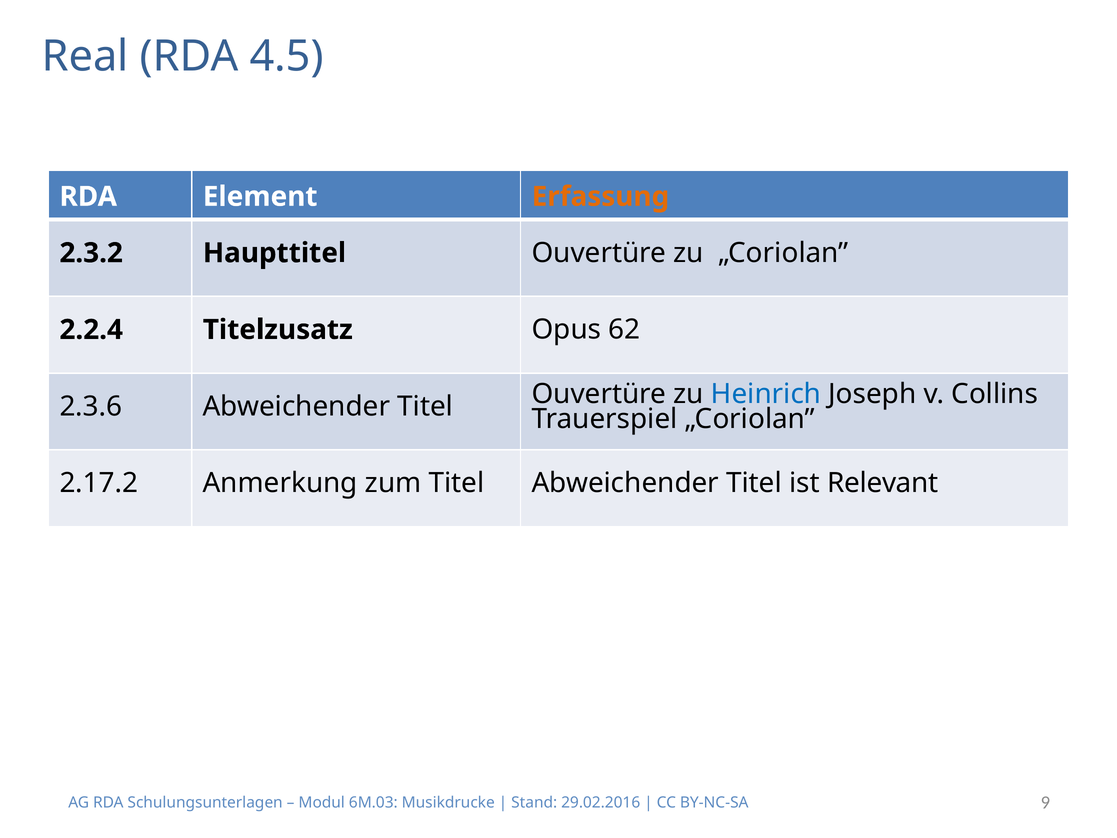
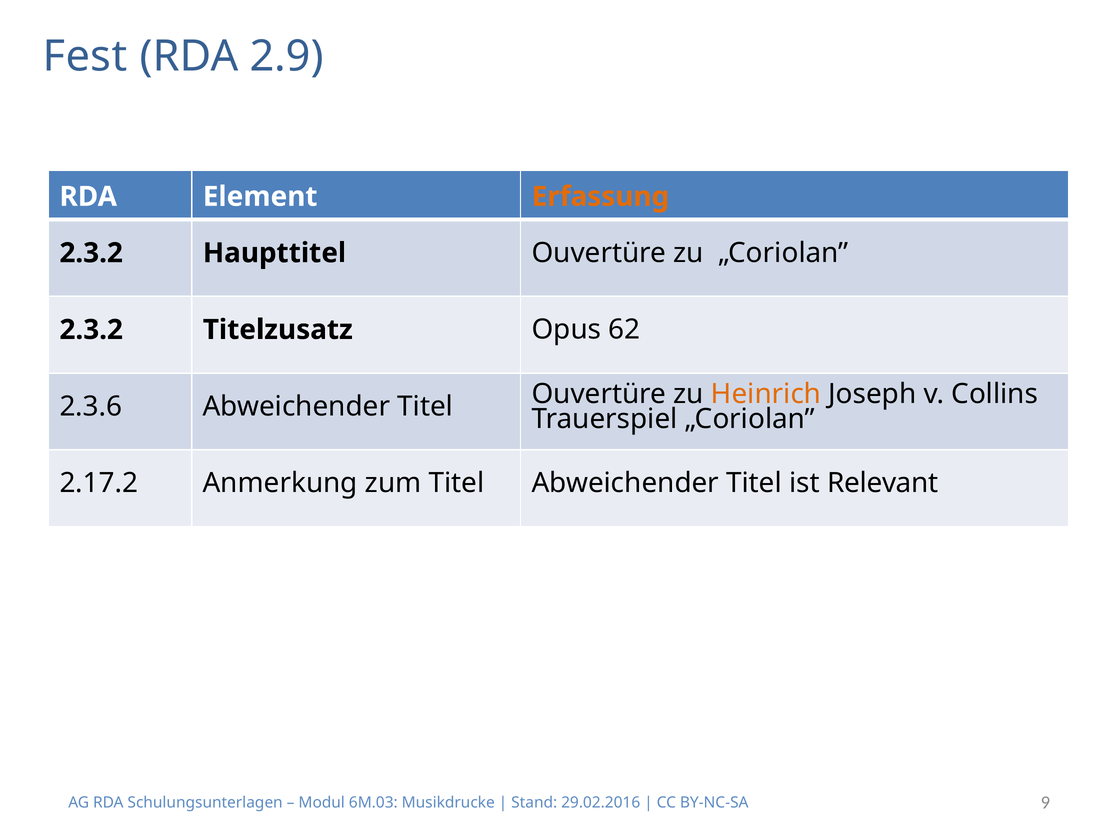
Real: Real -> Fest (85, 57)
4.5: 4.5 -> 2.9 (287, 57)
2.2.4: 2.2.4 -> 2.3.2 (91, 330)
Heinrich colour: blue -> orange (766, 394)
